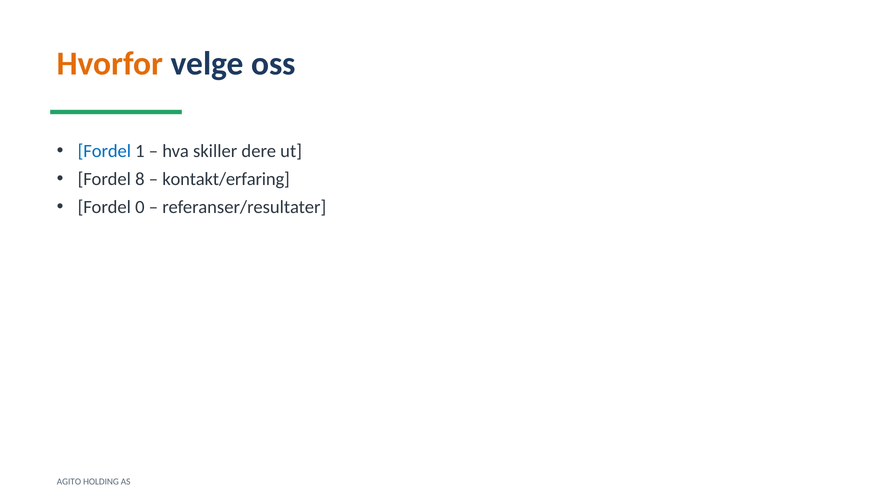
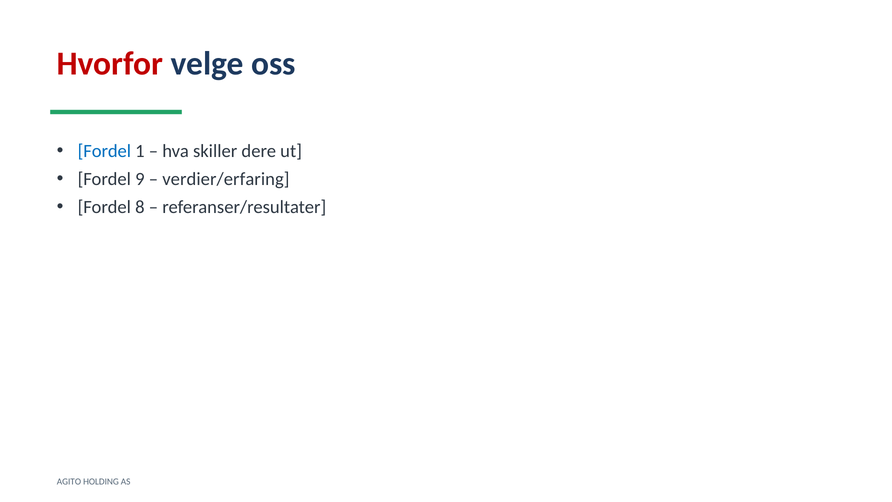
Hvorfor colour: orange -> red (110, 64)
8: 8 -> 9 (140, 179)
kontakt/erfaring: kontakt/erfaring -> verdier/erfaring (226, 179)
0: 0 -> 8 (140, 207)
